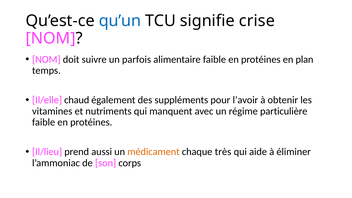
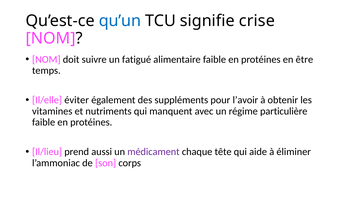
parfois: parfois -> fatigué (137, 59)
plan: plan -> être (304, 59)
chaud: chaud -> éviter (77, 100)
médicament colour: orange -> purple (153, 152)
très: très -> tête (223, 152)
